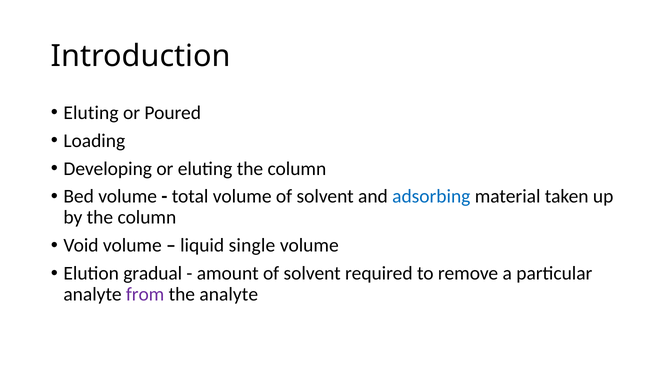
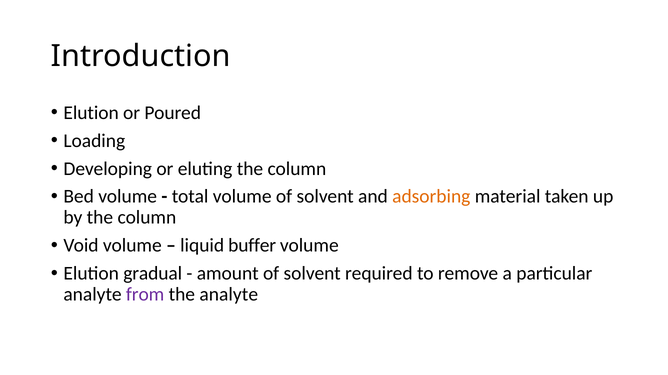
Eluting: Eluting -> Elution (91, 113)
adsorbing colour: blue -> orange (431, 197)
single: single -> buffer (252, 246)
